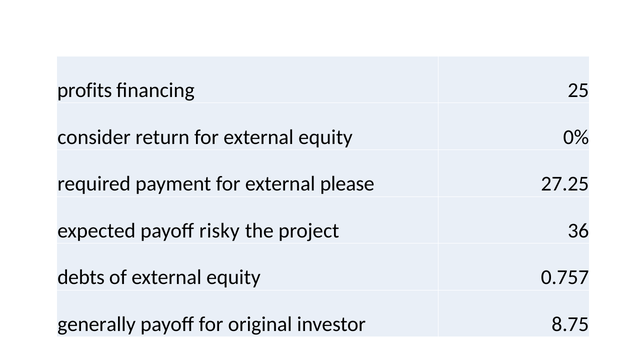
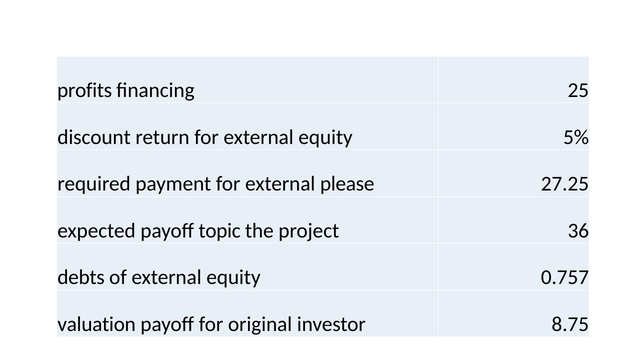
consider: consider -> discount (94, 137)
0%: 0% -> 5% (576, 137)
risky: risky -> topic (220, 231)
generally: generally -> valuation (97, 324)
